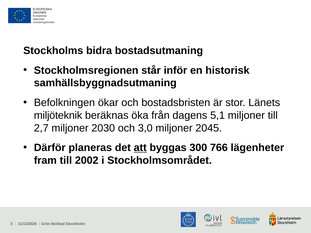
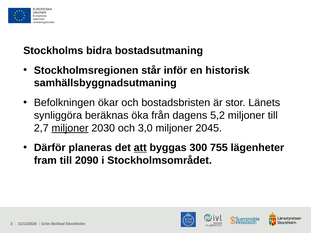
miljöteknik: miljöteknik -> synliggöra (58, 116)
5,1: 5,1 -> 5,2 (218, 116)
miljoner underline: none -> present (70, 128)
766: 766 -> 755 (219, 148)
2002: 2002 -> 2090 (87, 161)
